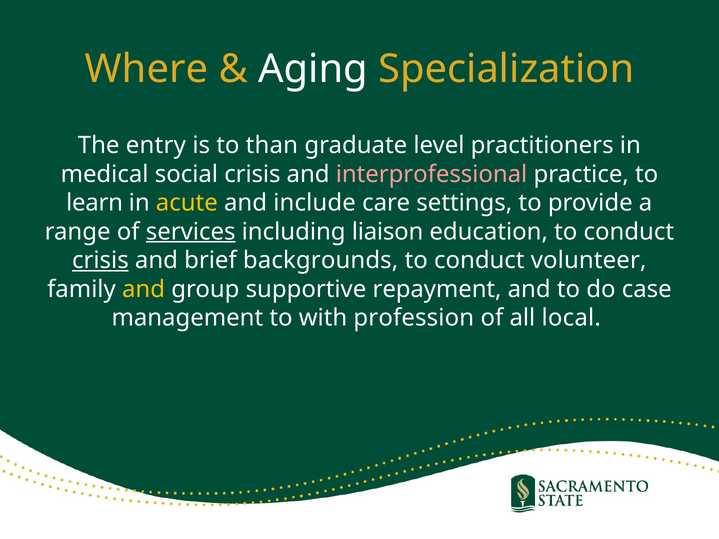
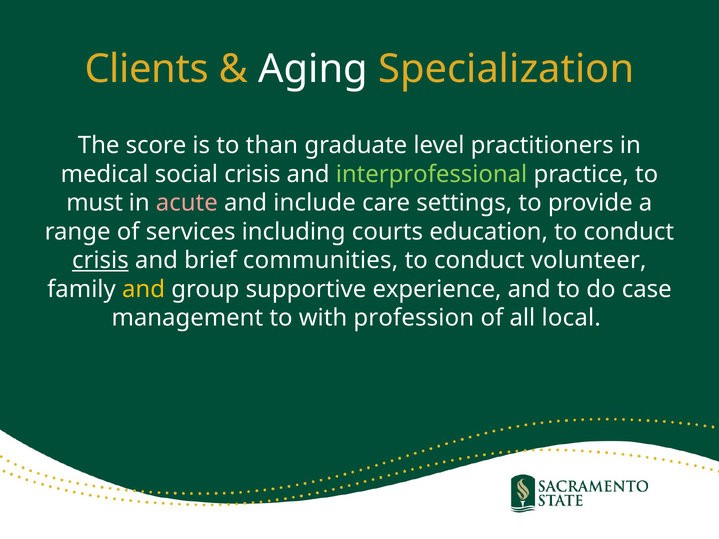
Where: Where -> Clients (147, 69)
entry: entry -> score (156, 145)
interprofessional colour: pink -> light green (432, 174)
learn: learn -> must (95, 203)
acute colour: yellow -> pink (187, 203)
services underline: present -> none (191, 232)
liaison: liaison -> courts (387, 232)
backgrounds: backgrounds -> communities (321, 261)
repayment: repayment -> experience (437, 289)
